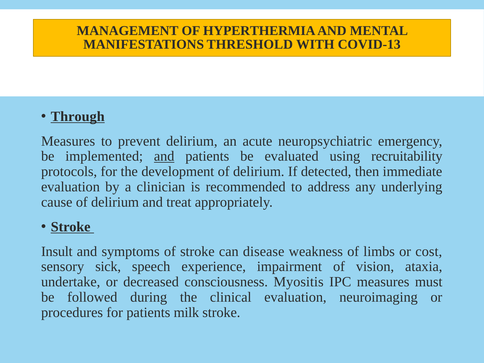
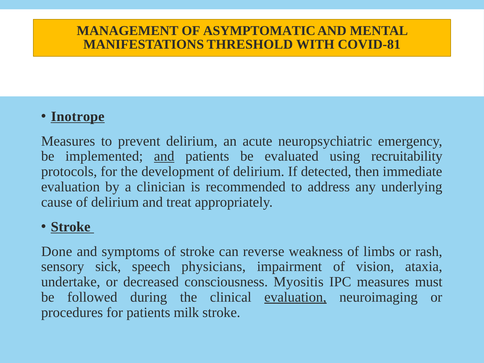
HYPERTHERMIA: HYPERTHERMIA -> ASYMPTOMATIC (259, 31)
COVID-13: COVID-13 -> COVID-81 (369, 44)
Through: Through -> Inotrope (78, 116)
Insult: Insult -> Done (57, 251)
disease: disease -> reverse (264, 251)
cost: cost -> rash (429, 251)
experience: experience -> physicians (214, 267)
evaluation underline: none -> present (295, 297)
